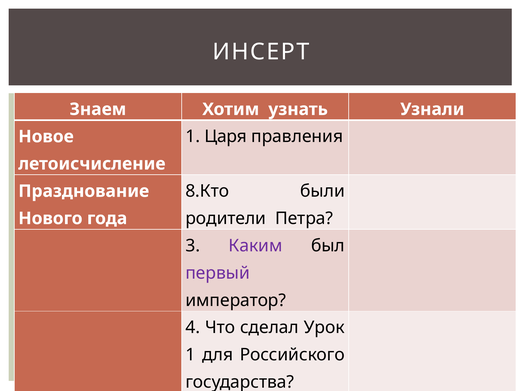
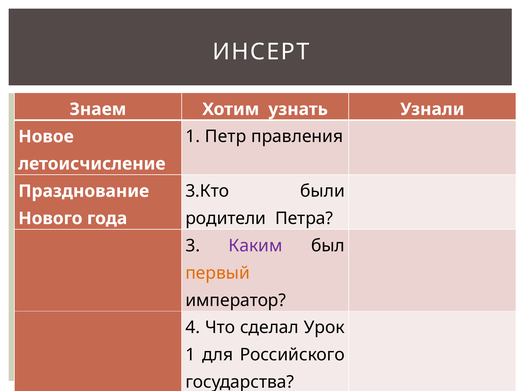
Царя: Царя -> Петр (226, 137)
8.Кто: 8.Кто -> 3.Кто (207, 191)
первый colour: purple -> orange (218, 273)
